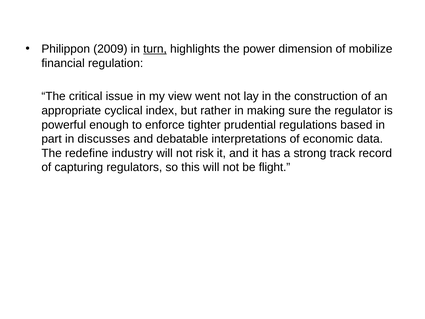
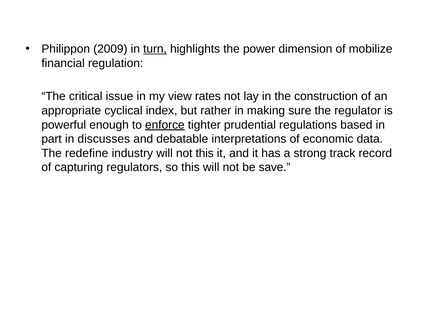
went: went -> rates (208, 96)
enforce underline: none -> present (165, 125)
not risk: risk -> this (205, 153)
flight: flight -> save (275, 167)
